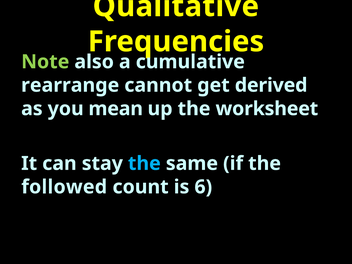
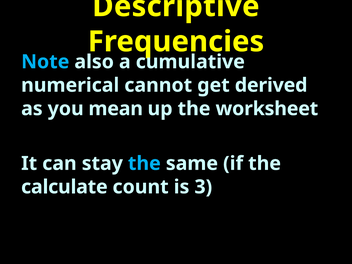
Qualitative: Qualitative -> Descriptive (176, 6)
Note colour: light green -> light blue (45, 62)
rearrange: rearrange -> numerical (70, 85)
followed: followed -> calculate (64, 187)
6: 6 -> 3 (203, 187)
